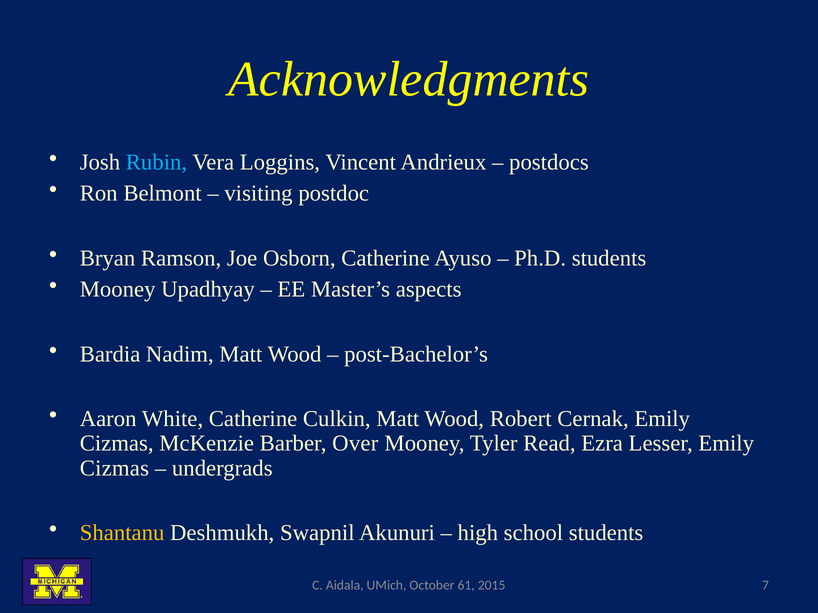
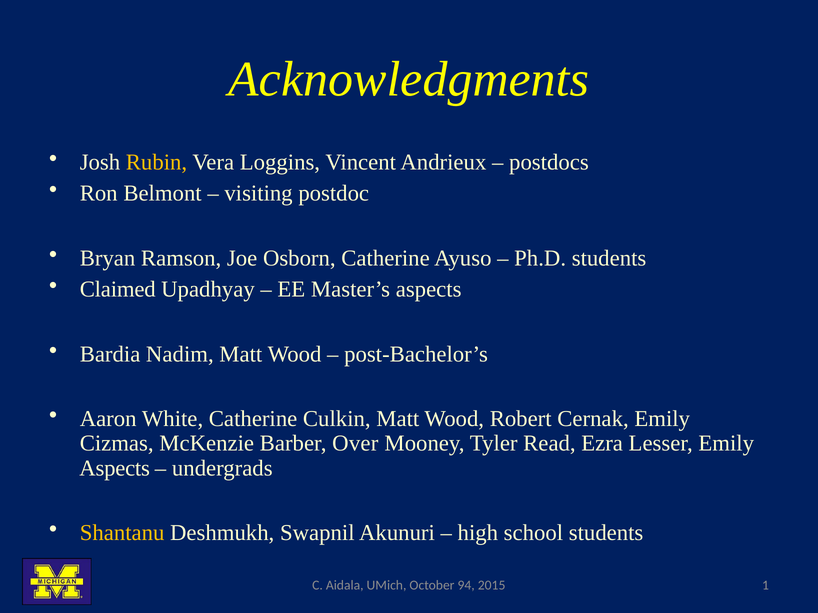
Rubin colour: light blue -> yellow (156, 162)
Mooney: Mooney -> Claimed (118, 290)
Cizmas: Cizmas -> Aspects (115, 468)
61: 61 -> 94 (466, 586)
7: 7 -> 1 (766, 586)
